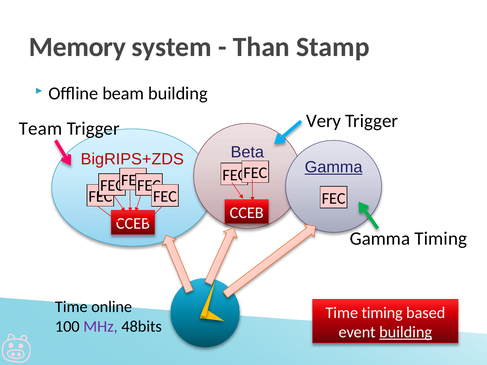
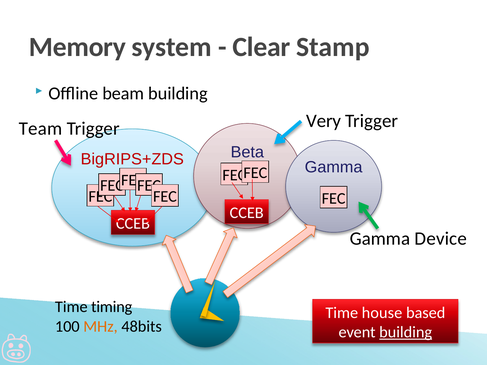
Than: Than -> Clear (261, 47)
Gamma underline: present -> none (334, 167)
Timing: Timing -> Device (441, 239)
online: online -> timing (112, 307)
timing: timing -> house (382, 313)
MHz colour: purple -> orange (100, 327)
